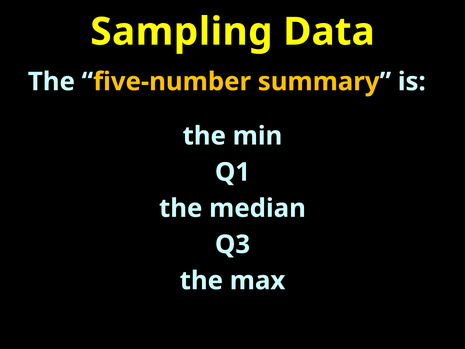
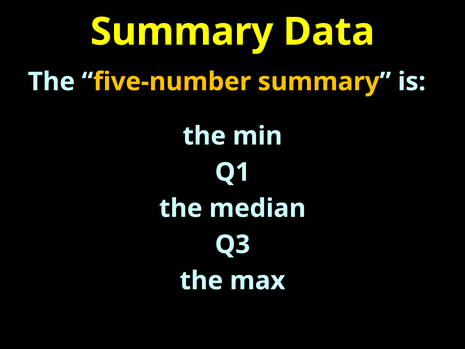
Sampling: Sampling -> Summary (182, 32)
